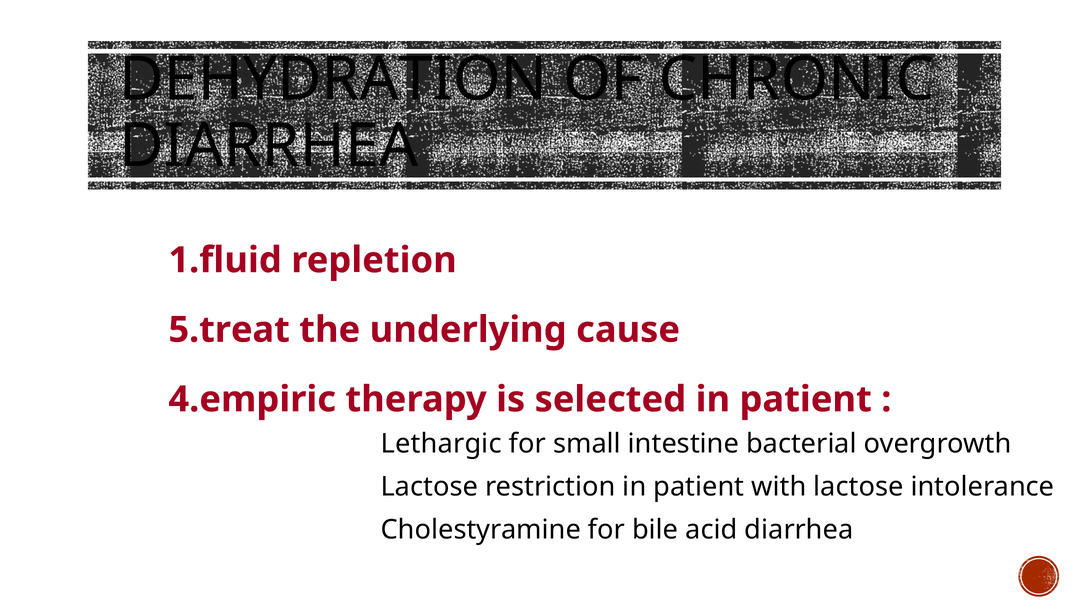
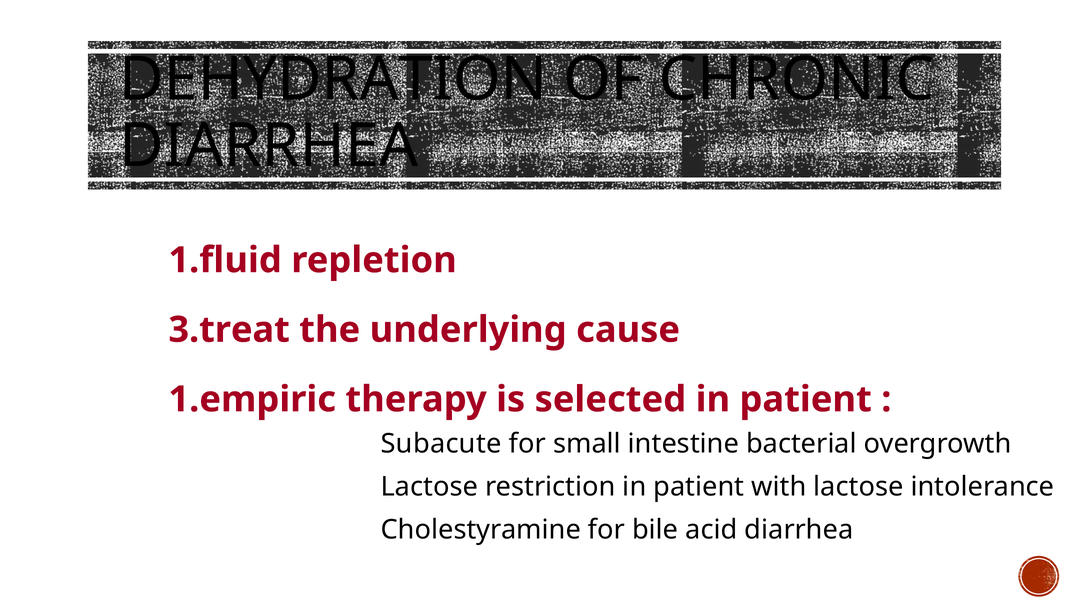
5.treat: 5.treat -> 3.treat (229, 330)
4.empiric: 4.empiric -> 1.empiric (252, 400)
Lethargic: Lethargic -> Subacute (441, 444)
